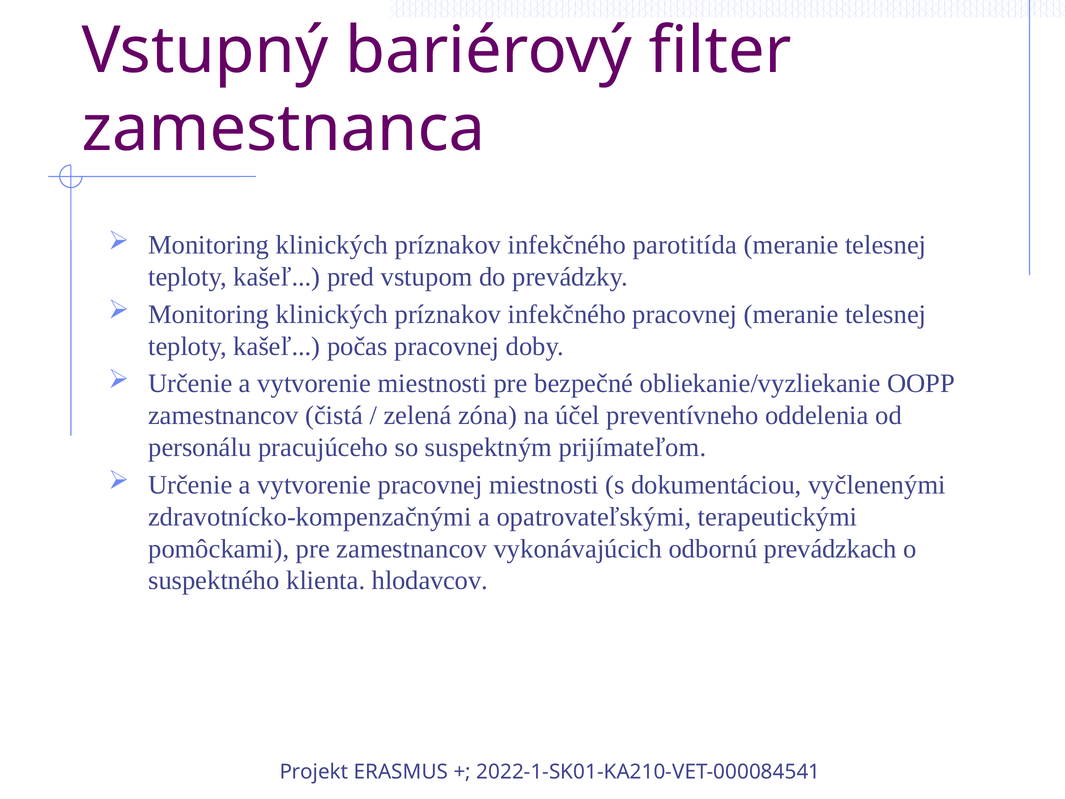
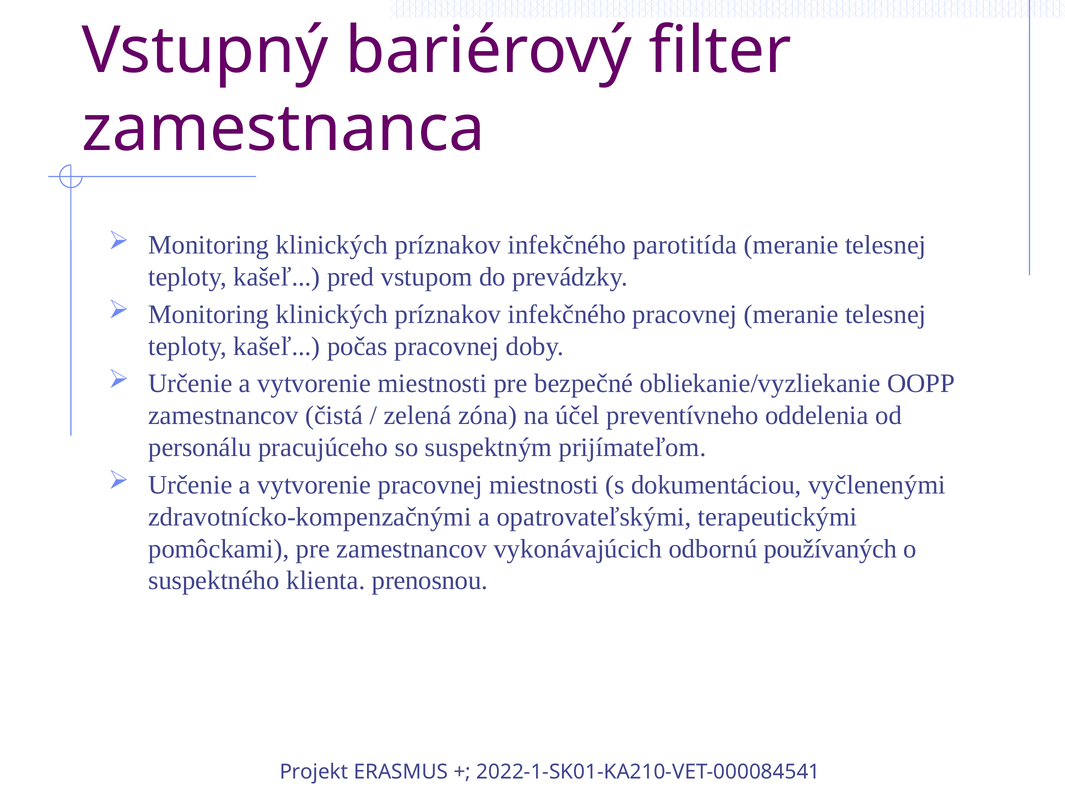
prevádzkach: prevádzkach -> používaných (830, 549)
hlodavcov: hlodavcov -> prenosnou (430, 581)
